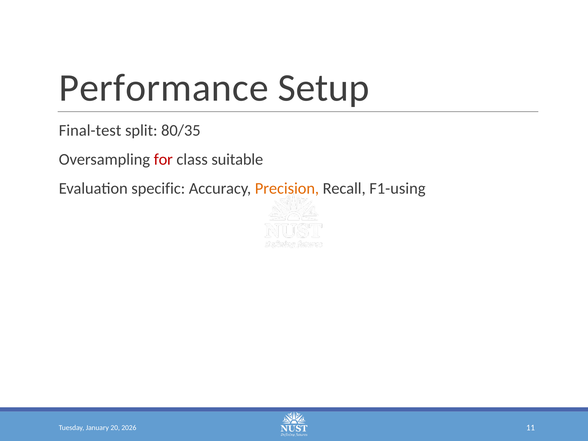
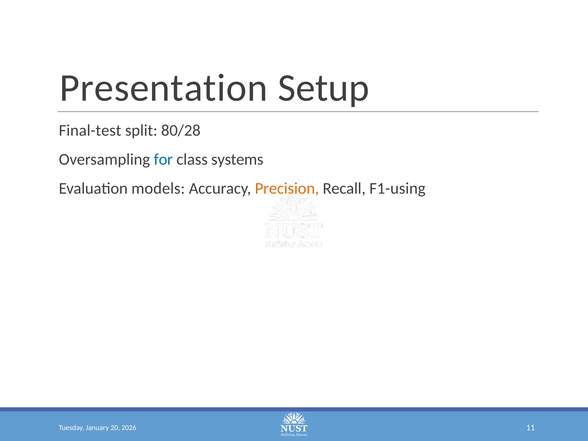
Performance: Performance -> Presentation (164, 88)
80/35: 80/35 -> 80/28 (181, 130)
for colour: red -> blue (163, 159)
suitable: suitable -> systems (237, 159)
specific: specific -> models (158, 189)
